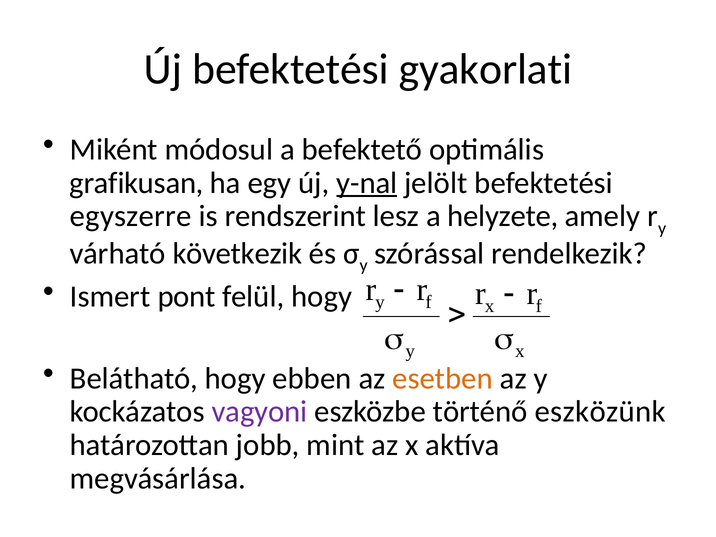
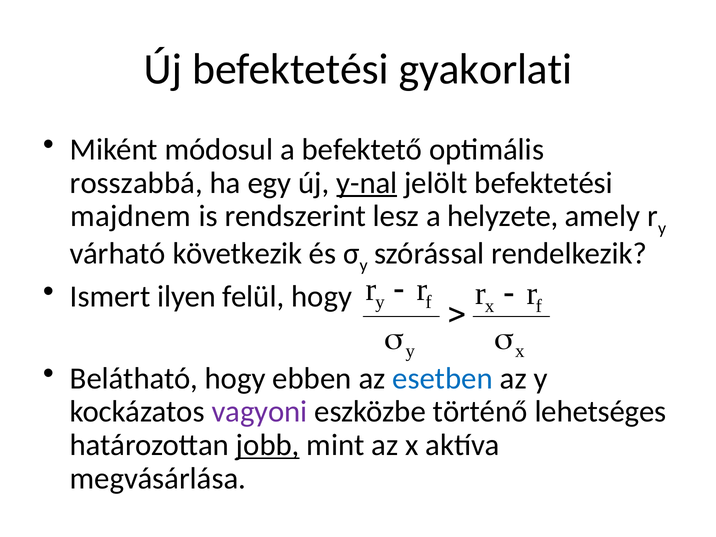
grafikusan: grafikusan -> rosszabbá (136, 183)
egyszerre: egyszerre -> majdnem (131, 216)
pont: pont -> ilyen (187, 297)
esetben colour: orange -> blue (443, 378)
eszközünk: eszközünk -> lehetséges (600, 412)
jobb underline: none -> present (268, 445)
